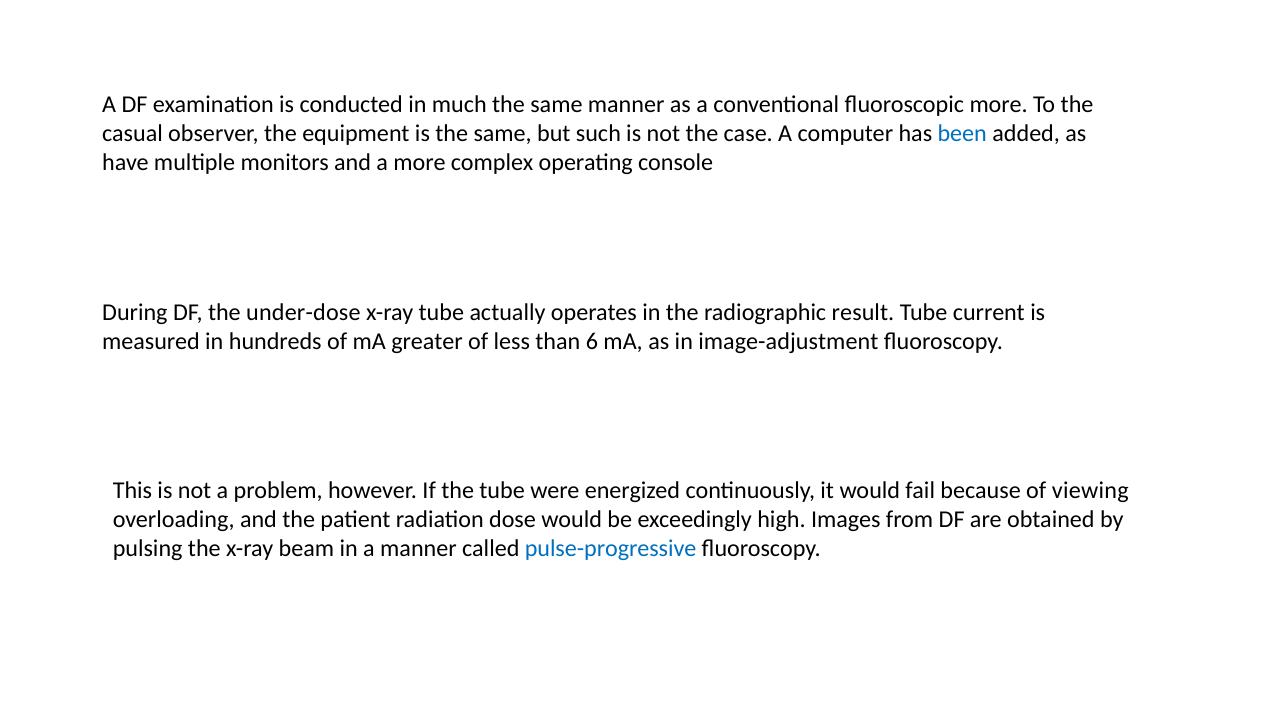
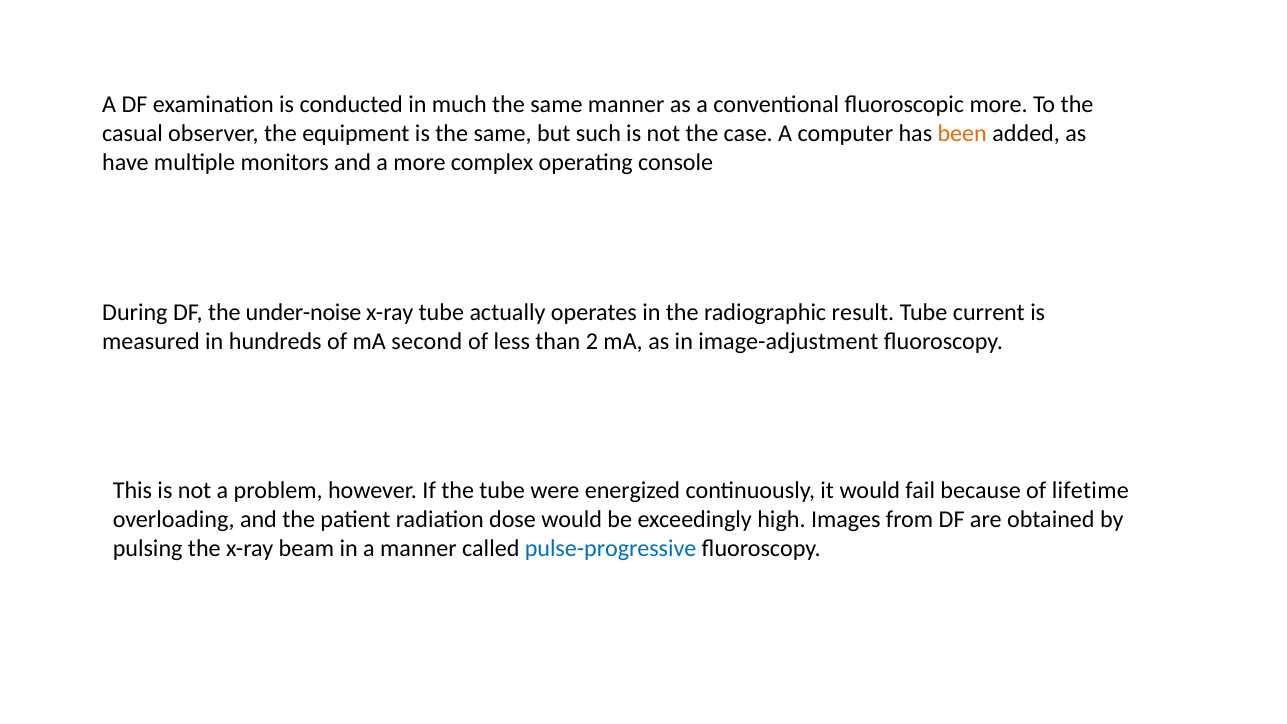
been colour: blue -> orange (962, 133)
under-dose: under-dose -> under-noise (304, 313)
greater: greater -> second (427, 342)
6: 6 -> 2 (592, 342)
viewing: viewing -> lifetime (1090, 491)
